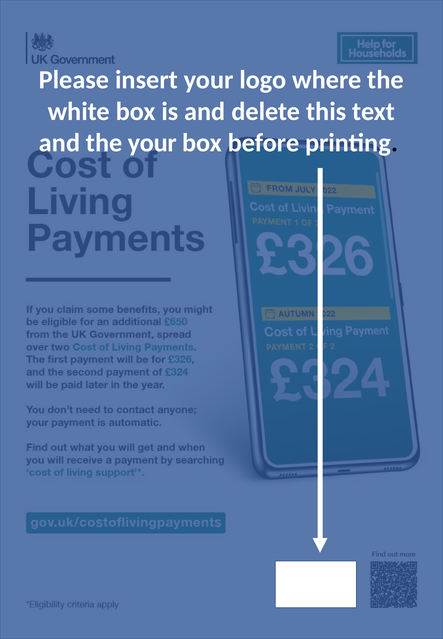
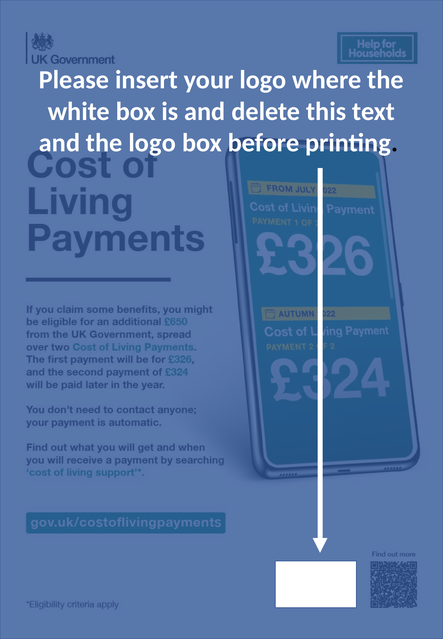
the your: your -> logo (152, 143)
